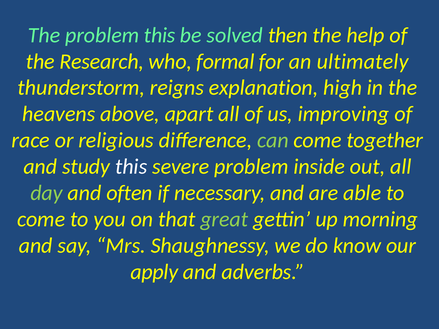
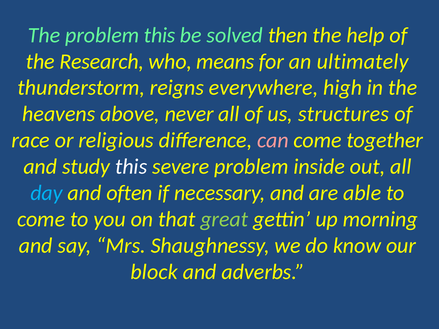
formal: formal -> means (225, 61)
explanation: explanation -> everywhere (264, 88)
apart: apart -> never (189, 114)
improving: improving -> structures (343, 114)
can colour: light green -> pink (273, 140)
day colour: light green -> light blue (47, 193)
apply: apply -> block (154, 272)
